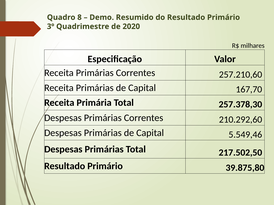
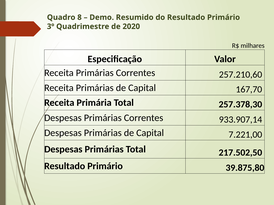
210.292,60: 210.292,60 -> 933.907,14 (241, 120)
5.549,46: 5.549,46 -> 7.221,00 (245, 135)
